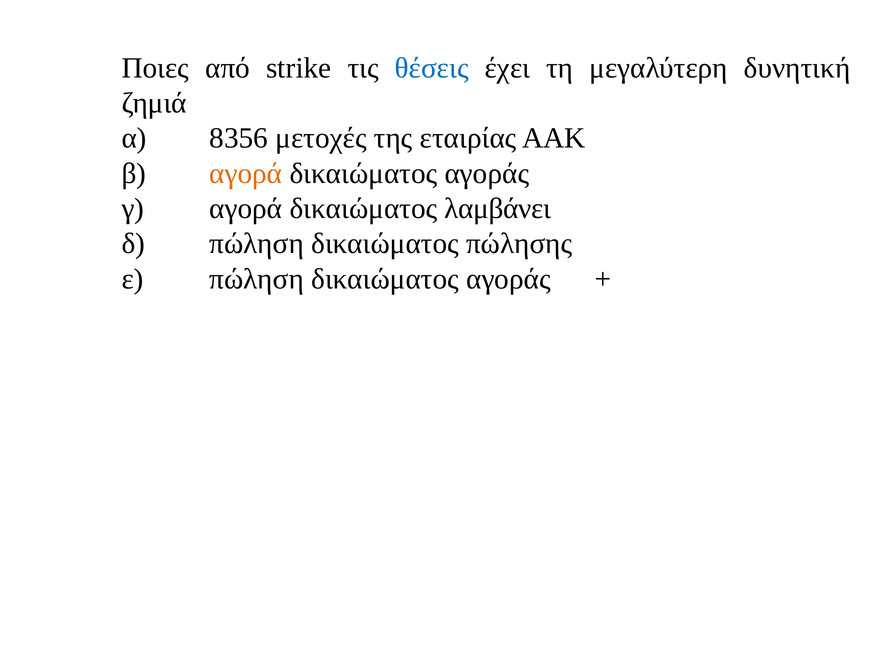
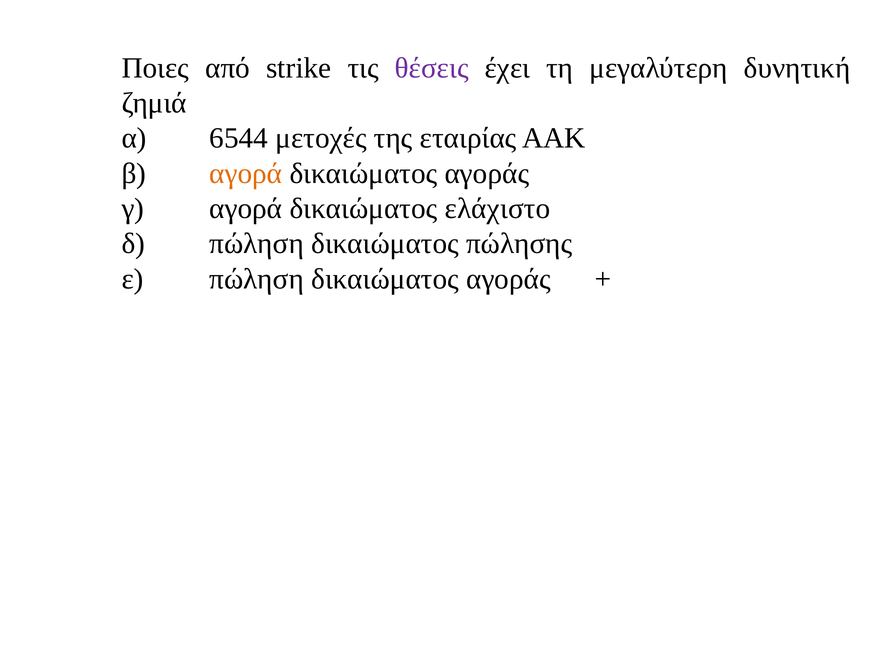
θέσεις colour: blue -> purple (432, 68)
8356: 8356 -> 6544 (239, 138)
λαμβάνει: λαμβάνει -> ελάχιστο (498, 209)
